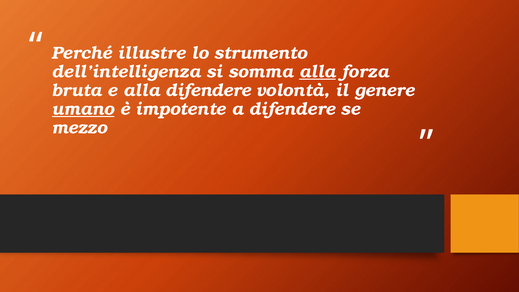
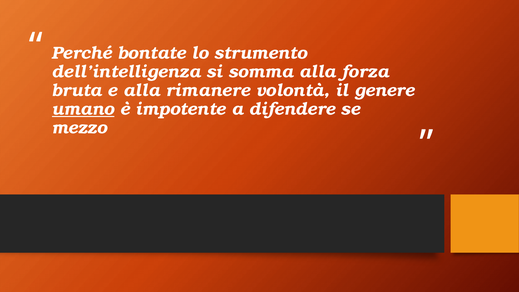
illustre: illustre -> bontate (152, 53)
alla underline: present -> none (317, 72)
alla difendere: difendere -> rimanere (208, 90)
